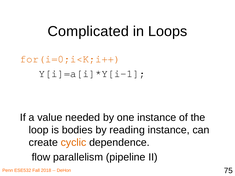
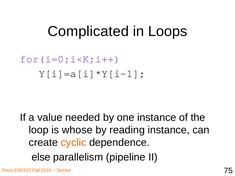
for(i=0;i<K;i++ colour: orange -> purple (70, 59)
bodies: bodies -> whose (77, 130)
flow: flow -> else (41, 157)
